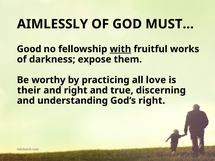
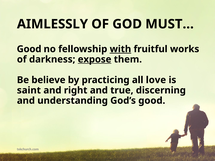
expose underline: none -> present (95, 59)
worthy: worthy -> believe (48, 80)
their: their -> saint (29, 90)
God’s right: right -> good (152, 101)
